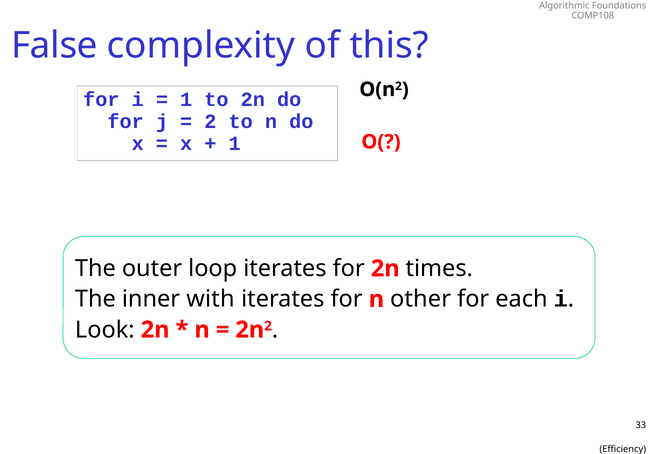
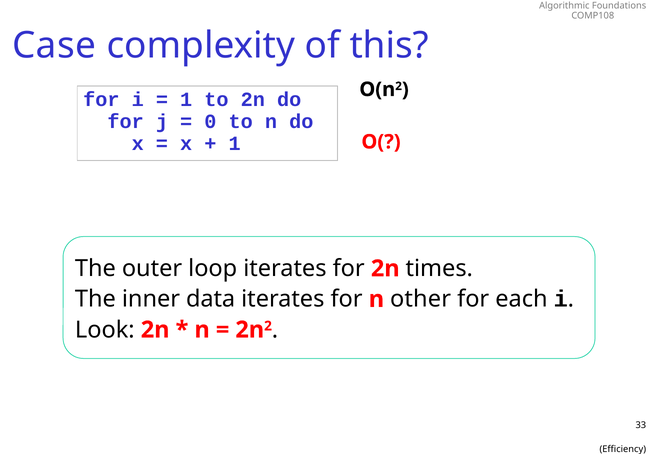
False: False -> Case (54, 45)
2: 2 -> 0 (210, 122)
with: with -> data (211, 299)
